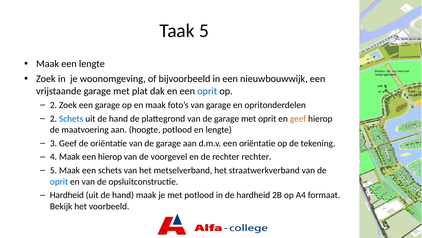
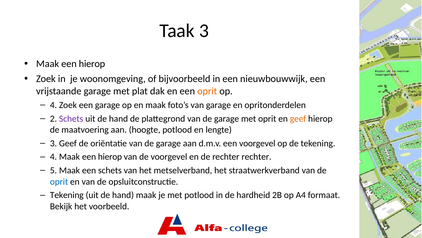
Taak 5: 5 -> 3 (204, 31)
lengte: lengte -> hierop (92, 64)
oprit colour: blue -> orange (207, 91)
2: 2 -> 4 (53, 105)
Schets colour: blue -> purple (71, 118)
een oriëntatie: oriëntatie -> voorgevel (257, 143)
Hardheid: Hardheid -> Tekening (67, 195)
